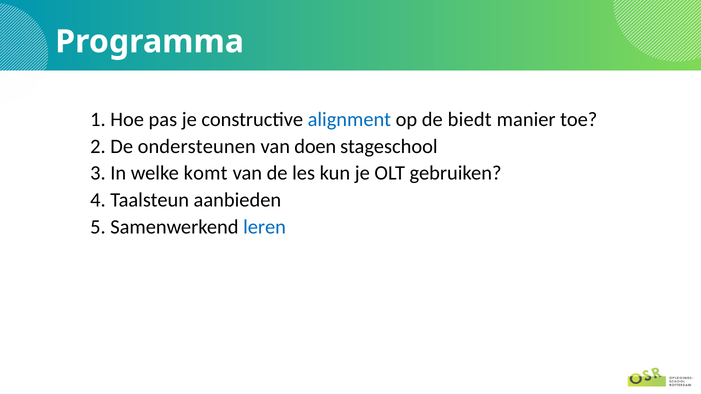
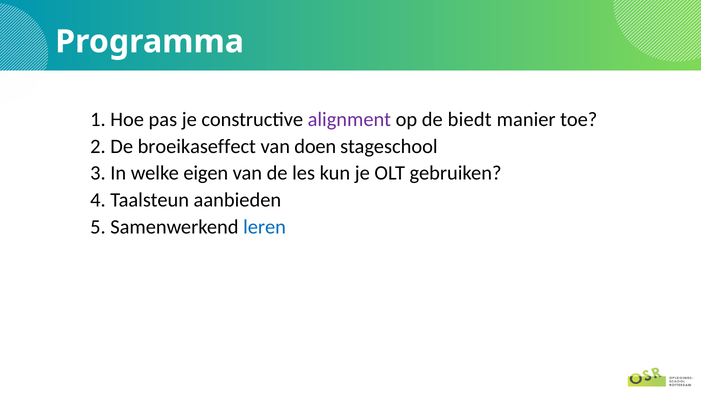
alignment colour: blue -> purple (349, 119)
ondersteunen: ondersteunen -> broeikaseffect (197, 146)
komt: komt -> eigen (206, 173)
